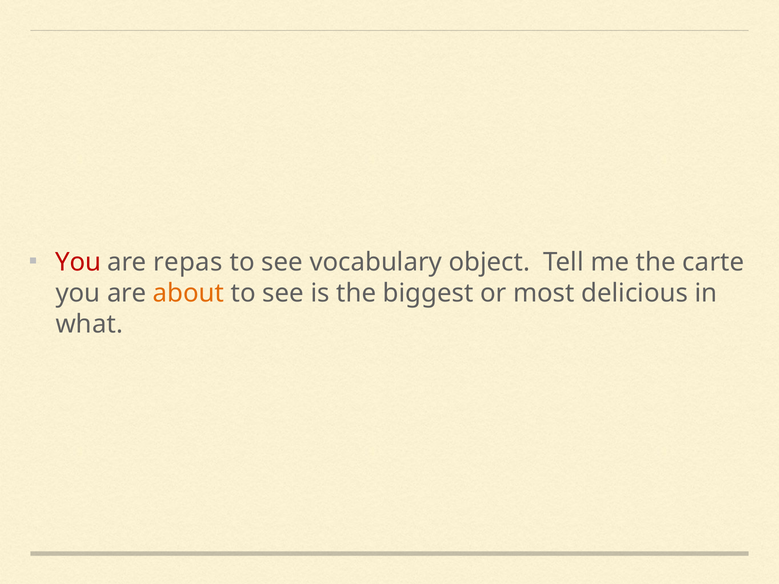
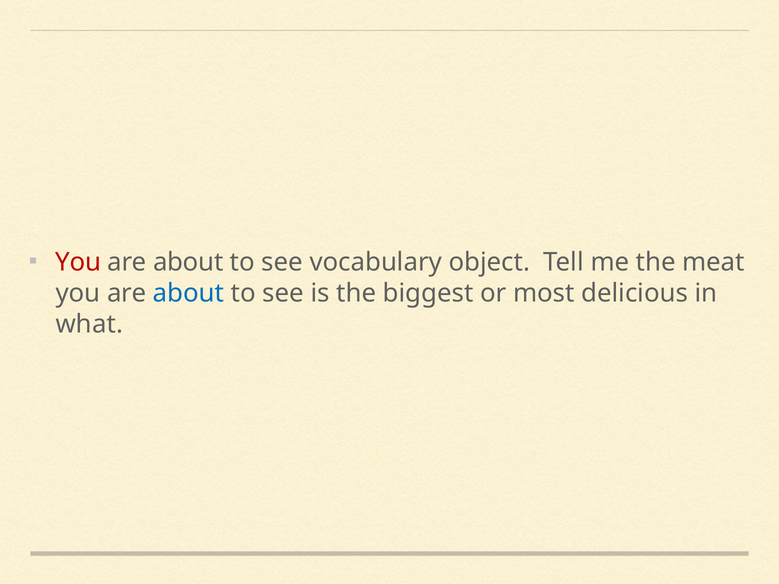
repas: repas -> about (188, 262)
carte: carte -> meat (713, 262)
about colour: orange -> blue (189, 294)
